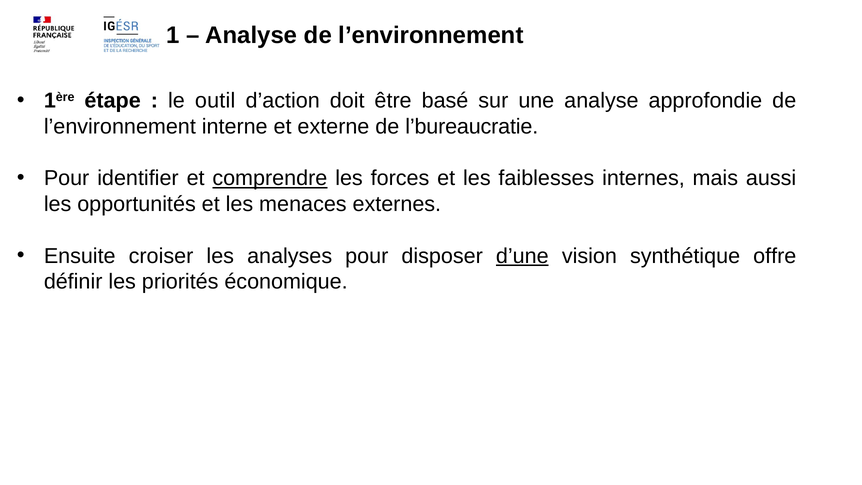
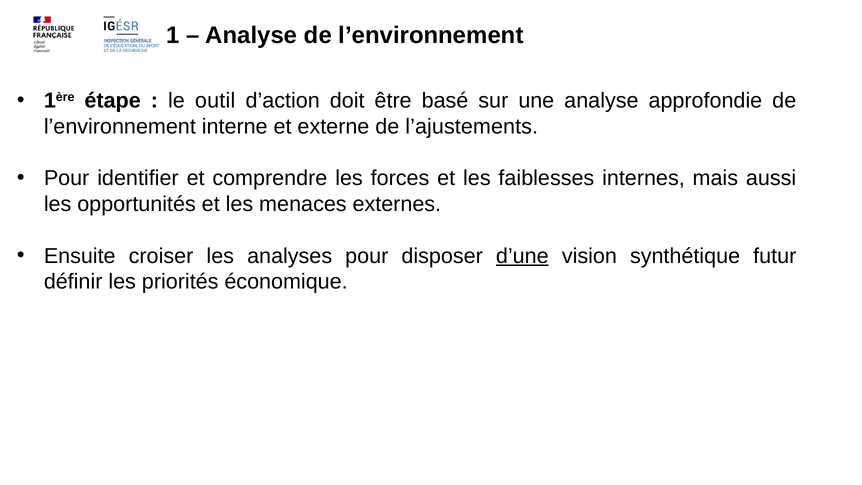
l’bureaucratie: l’bureaucratie -> l’ajustements (472, 127)
comprendre underline: present -> none (270, 178)
offre: offre -> futur (775, 256)
